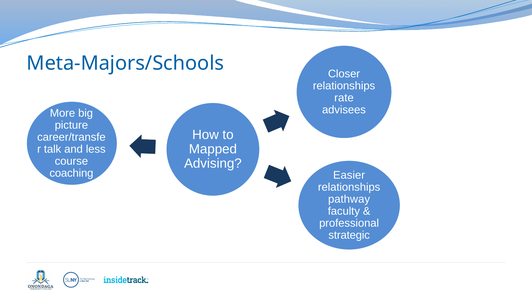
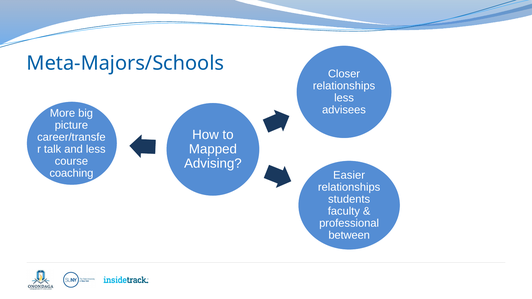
rate: rate -> less (344, 98)
pathway: pathway -> students (349, 199)
strategic: strategic -> between (349, 235)
